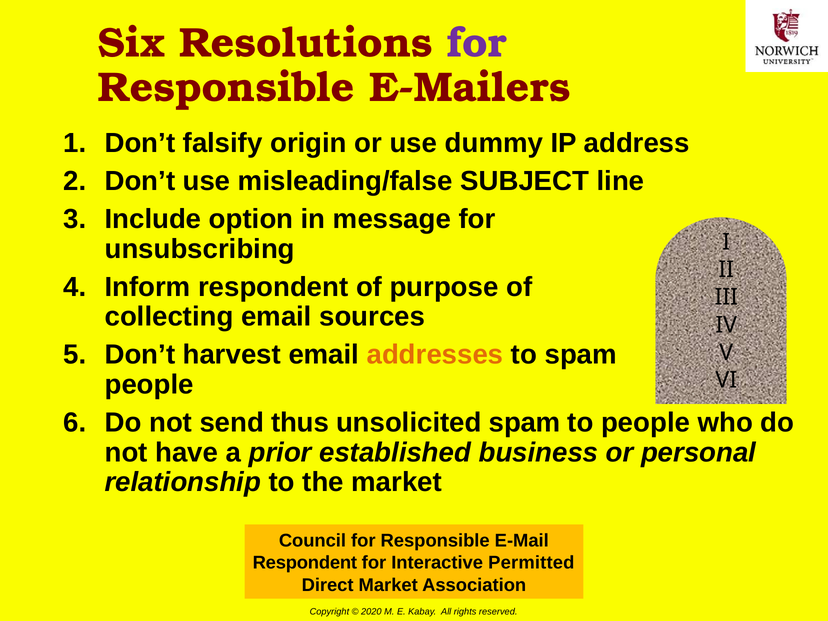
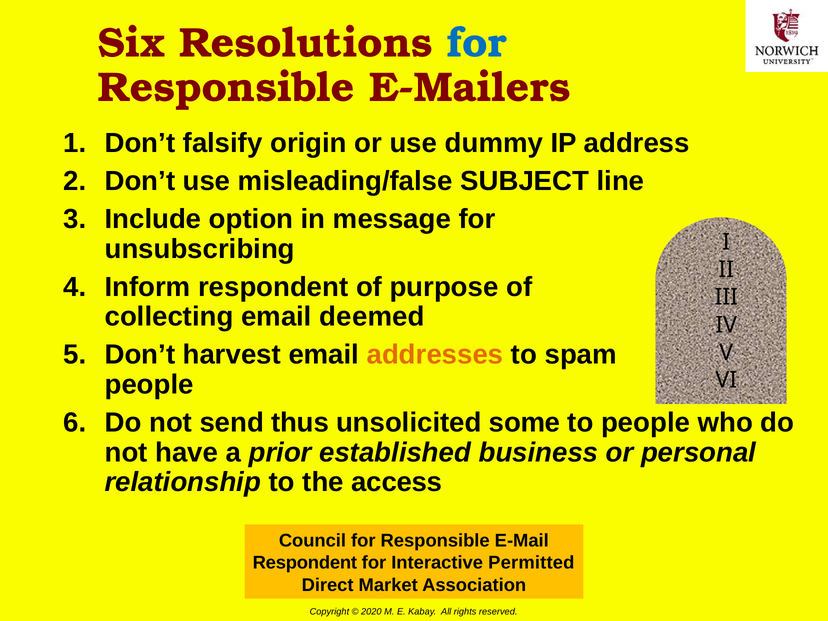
for colour: purple -> blue (477, 43)
sources: sources -> deemed (372, 317)
unsolicited spam: spam -> some (525, 423)
the market: market -> access (397, 482)
